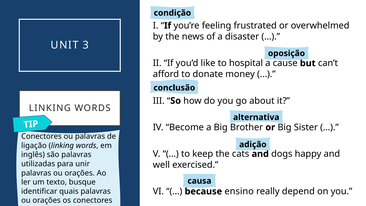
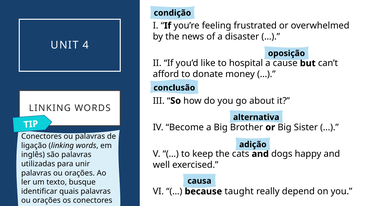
3: 3 -> 4 (86, 45)
ensino: ensino -> taught (239, 191)
